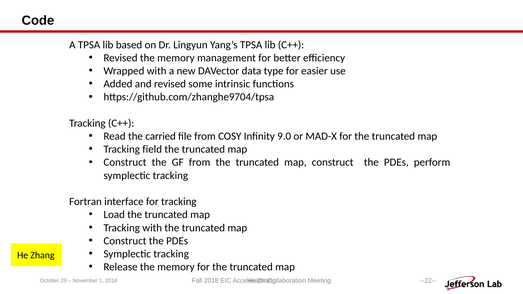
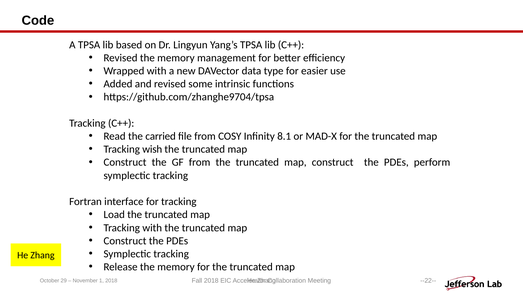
9.0: 9.0 -> 8.1 (284, 136)
field: field -> wish (152, 149)
